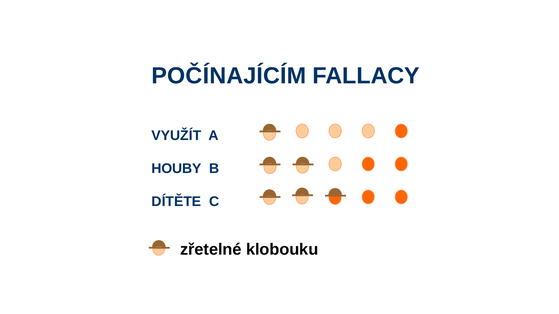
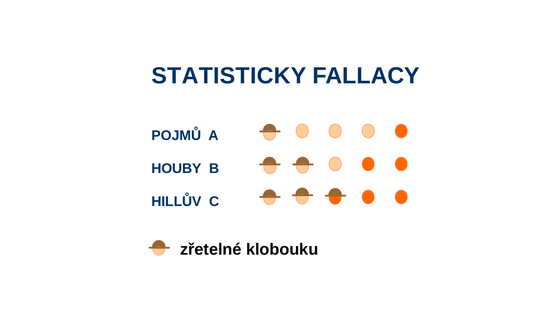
POČÍNAJÍCÍM: POČÍNAJÍCÍM -> STATISTICKY (229, 76)
VYUŽÍT: VYUŽÍT -> POJMŮ (176, 136)
DÍTĚTE: DÍTĚTE -> HILLŮV (176, 202)
